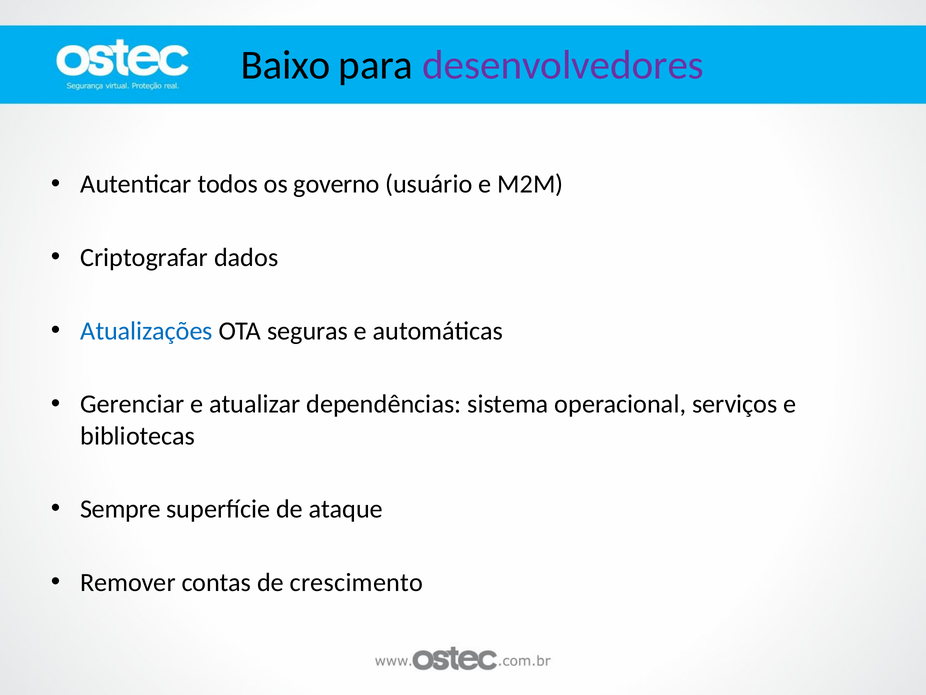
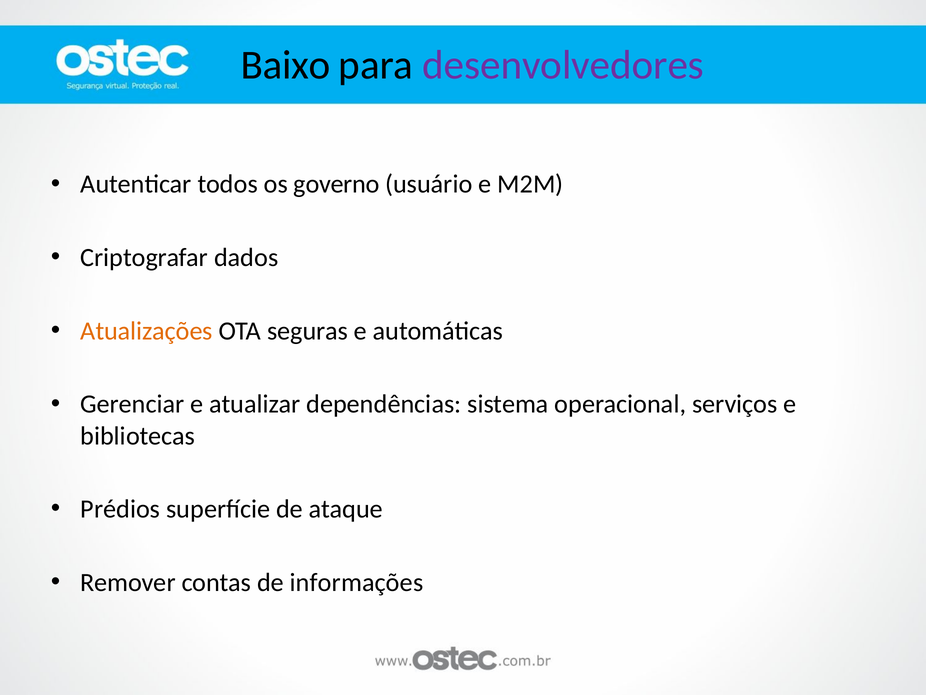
Atualizações colour: blue -> orange (147, 331)
Sempre: Sempre -> Prédios (120, 509)
crescimento: crescimento -> informações (357, 582)
